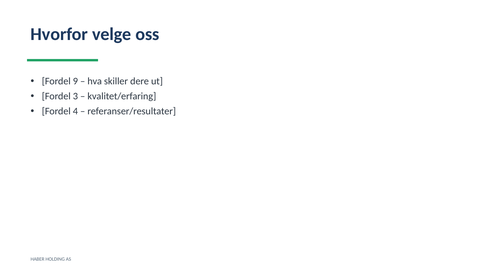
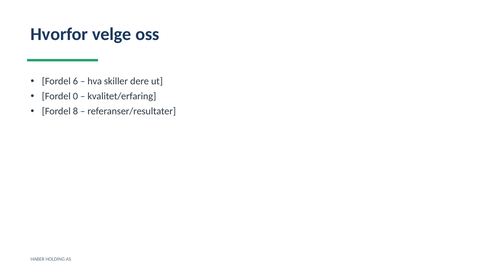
9: 9 -> 6 (75, 81)
3: 3 -> 0 (75, 97)
4: 4 -> 8 (75, 112)
